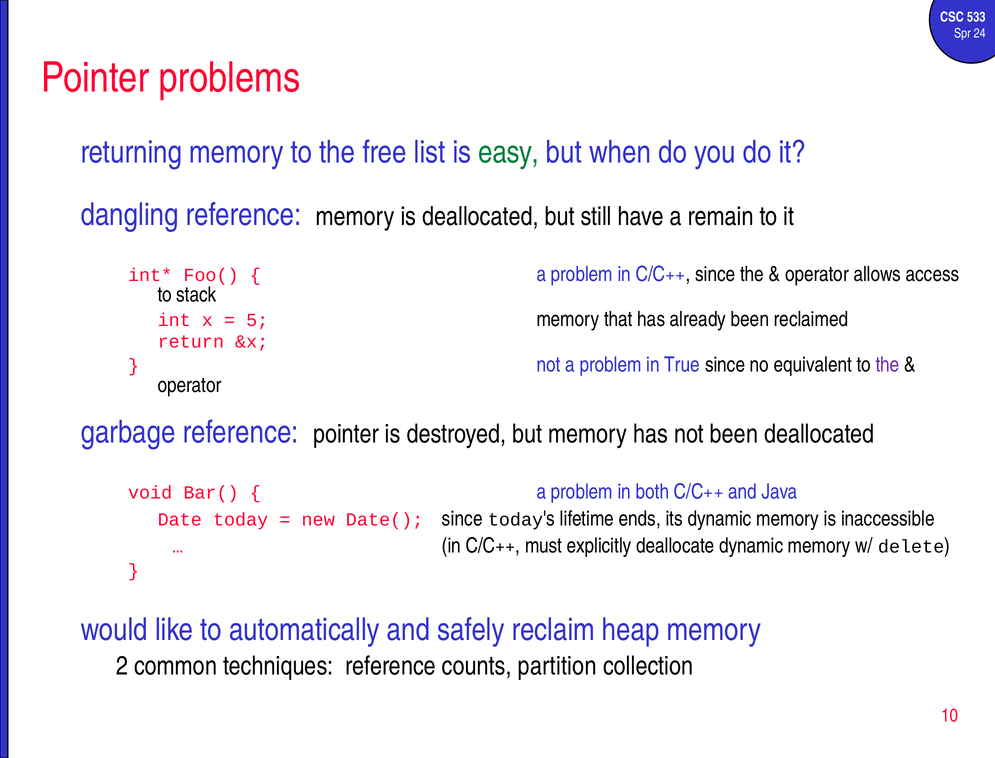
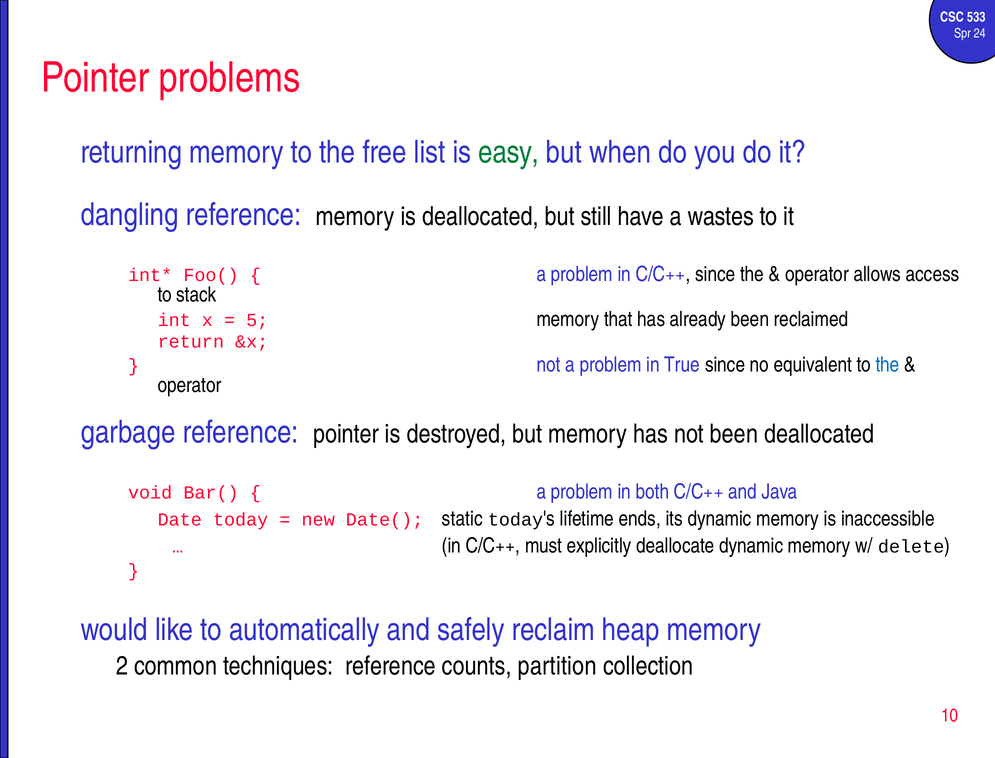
remain: remain -> wastes (721, 217)
the colour: purple -> blue (888, 365)
Date( since: since -> static (462, 519)
